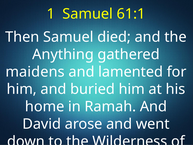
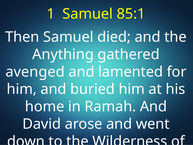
61:1: 61:1 -> 85:1 (131, 14)
maidens: maidens -> avenged (35, 72)
